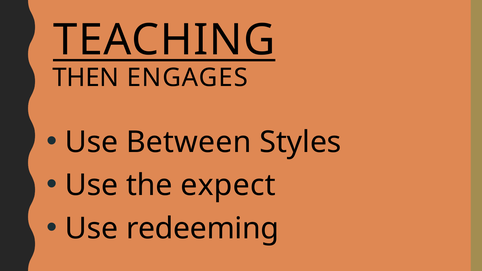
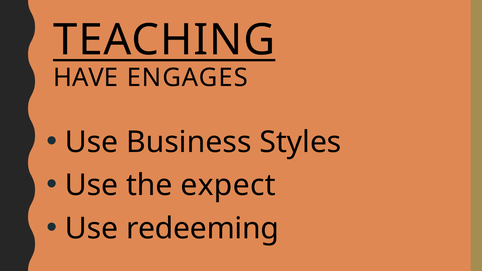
THEN: THEN -> HAVE (86, 78)
Between: Between -> Business (189, 142)
